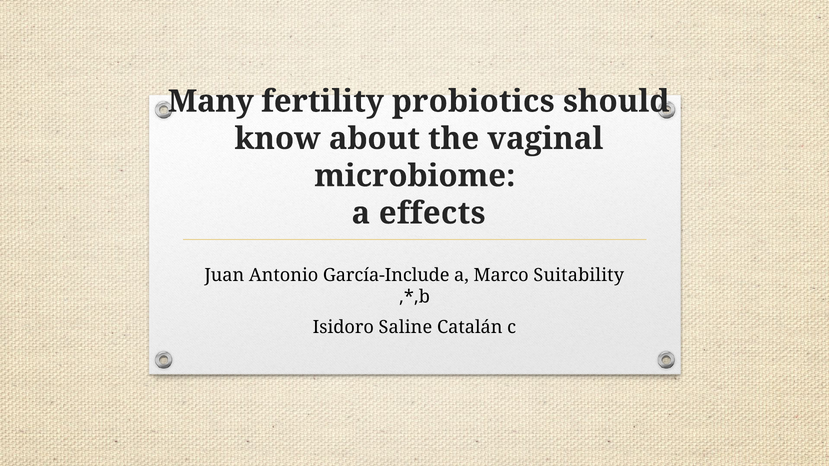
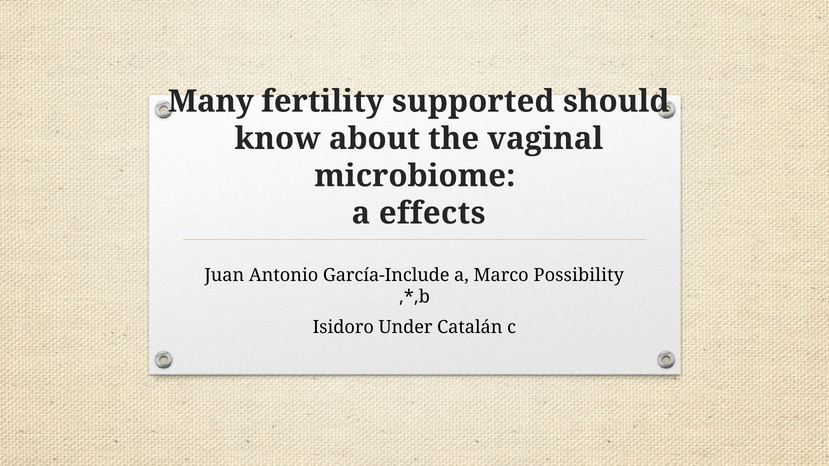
probiotics: probiotics -> supported (473, 101)
Suitability: Suitability -> Possibility (579, 275)
Saline: Saline -> Under (406, 328)
